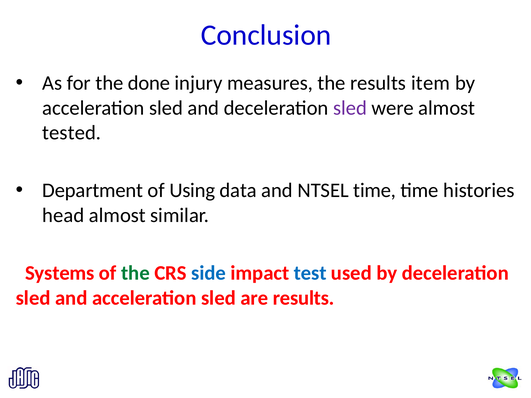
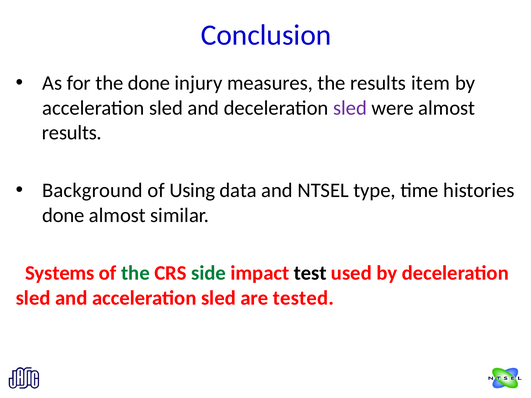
tested: tested -> results (72, 133)
Department: Department -> Background (93, 191)
NTSEL time: time -> type (375, 191)
head: head -> done (63, 215)
side colour: blue -> green (208, 273)
test colour: blue -> black (310, 273)
are results: results -> tested (303, 298)
